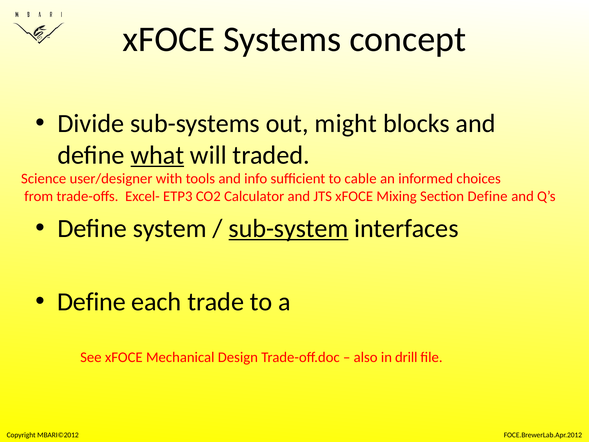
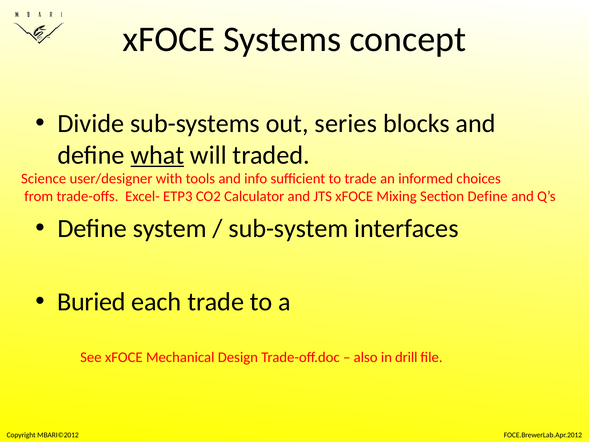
might: might -> series (346, 124)
to cable: cable -> trade (361, 179)
sub-system underline: present -> none (288, 228)
Define: Define -> Buried (91, 302)
